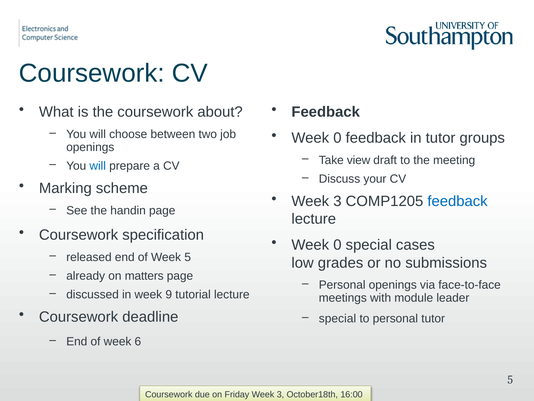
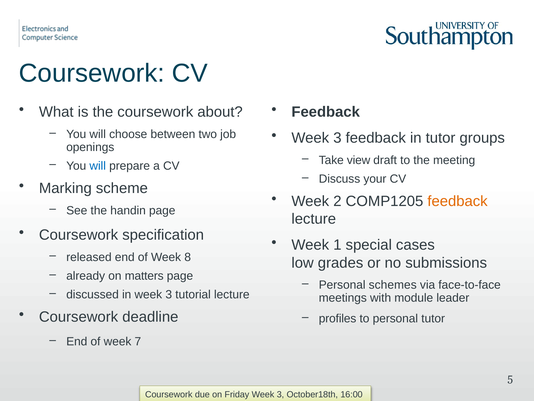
0: 0 -> 3 (337, 138)
3: 3 -> 2 (337, 201)
feedback colour: blue -> orange (457, 201)
0: 0 -> 1 (337, 245)
Week 5: 5 -> 8 (188, 257)
Personal openings: openings -> schemes (393, 285)
in week 9: 9 -> 3 (169, 294)
special: special -> profiles (338, 318)
6: 6 -> 7 (138, 341)
